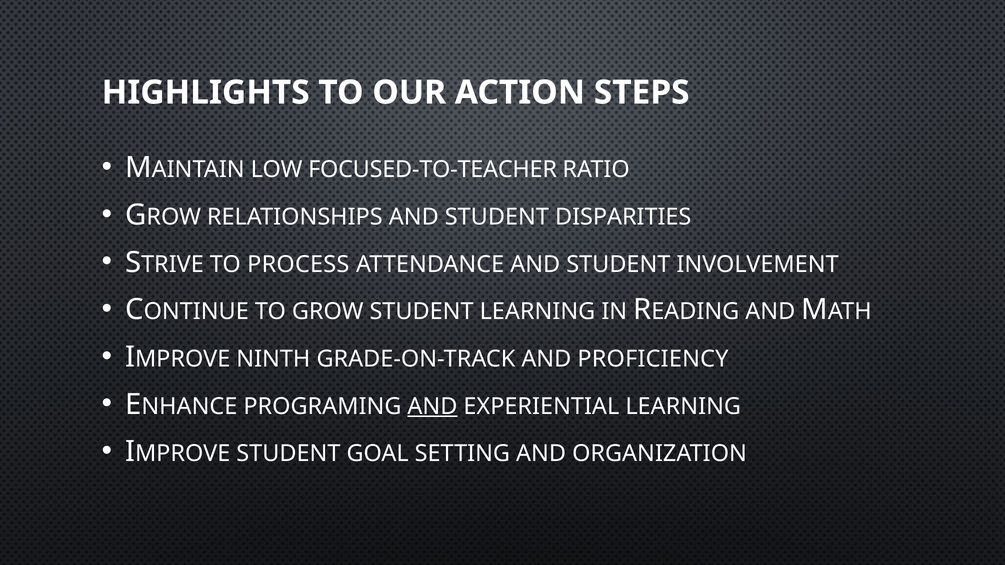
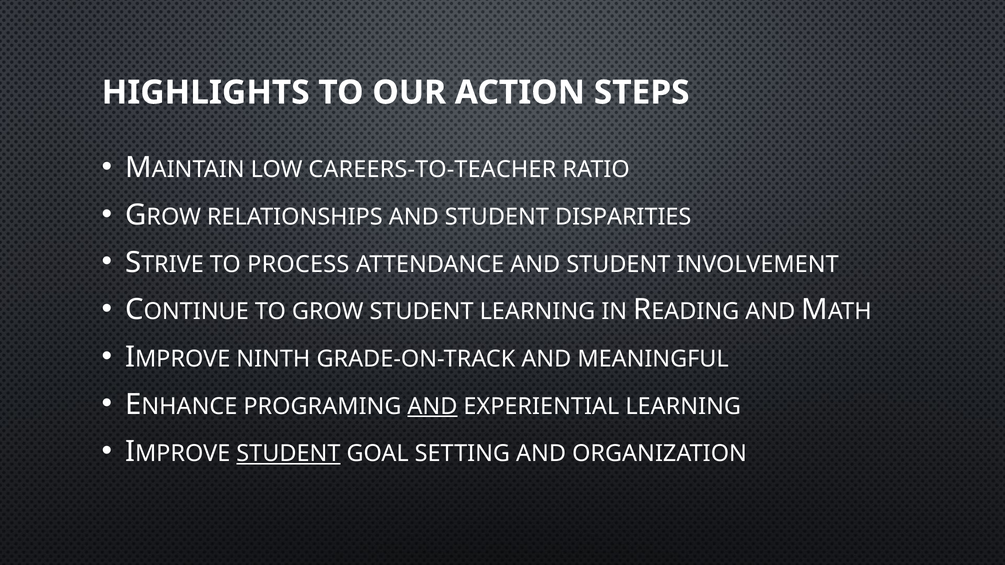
FOCUSED-TO-TEACHER: FOCUSED-TO-TEACHER -> CAREERS-TO-TEACHER (432, 170)
PROFICIENCY: PROFICIENCY -> MEANINGFUL (653, 359)
STUDENT underline: none -> present (288, 454)
